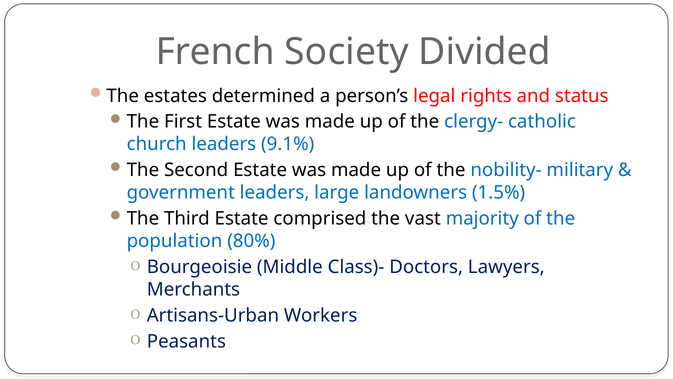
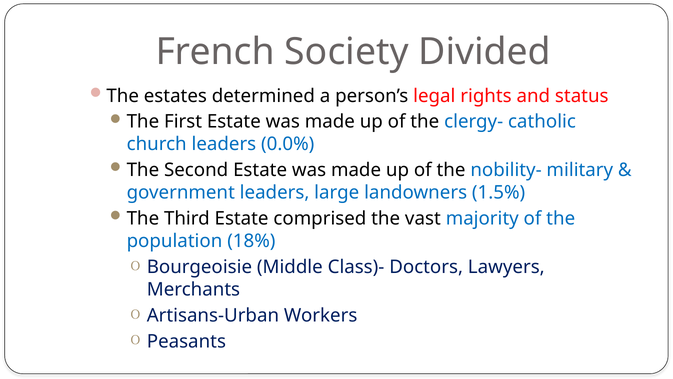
9.1%: 9.1% -> 0.0% (288, 144)
80%: 80% -> 18% (251, 241)
